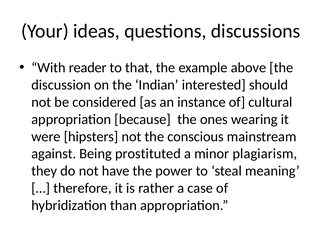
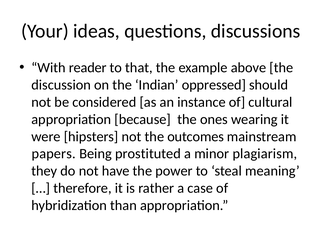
interested: interested -> oppressed (214, 85)
conscious: conscious -> outcomes (196, 136)
against: against -> papers (54, 153)
